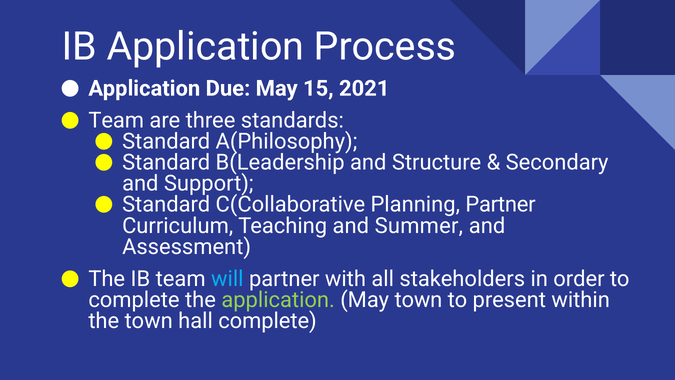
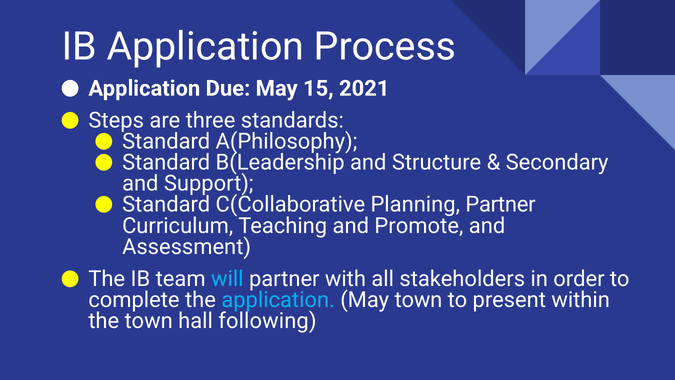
Team: Team -> Steps (116, 120)
Summer: Summer -> Promote (419, 226)
application colour: light green -> light blue (278, 300)
hall complete: complete -> following (267, 321)
